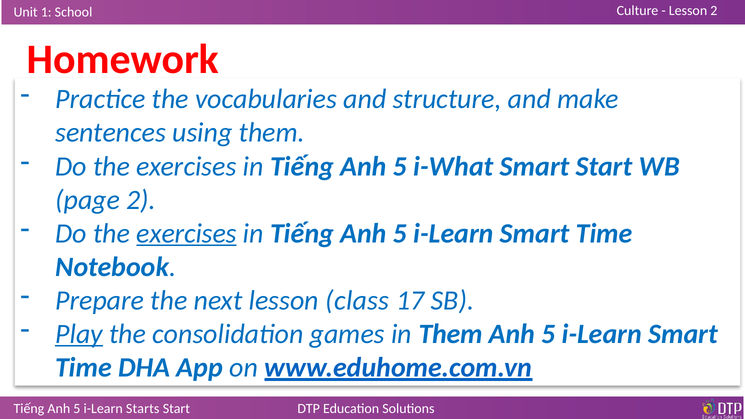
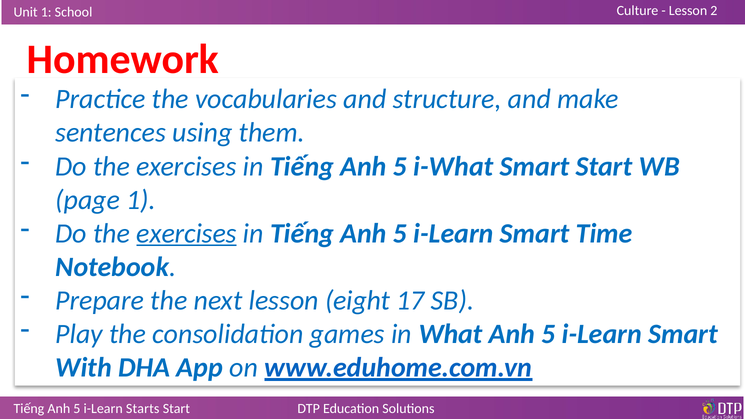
page 2: 2 -> 1 (141, 200)
class: class -> eight (358, 300)
Play underline: present -> none (79, 334)
in Them: Them -> What (450, 334)
Time: Time -> With (83, 367)
